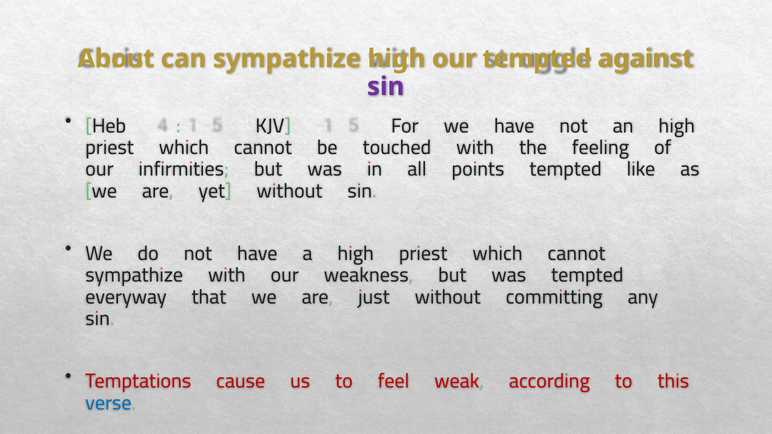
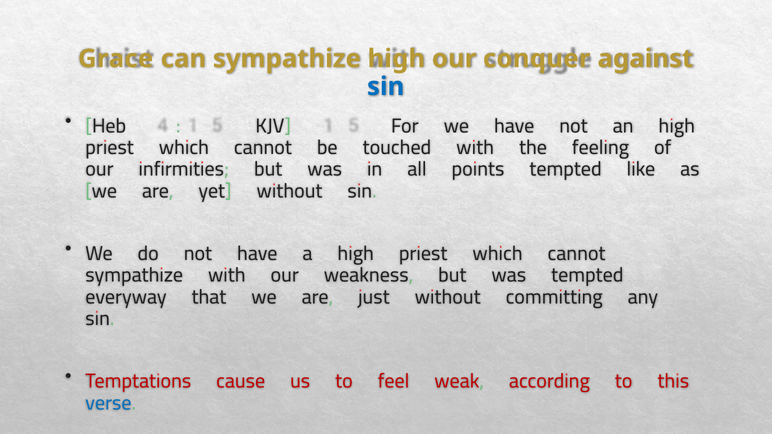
About: About -> Grace (116, 59)
our tempted: tempted -> conquer (537, 59)
sin colour: purple -> blue (386, 87)
